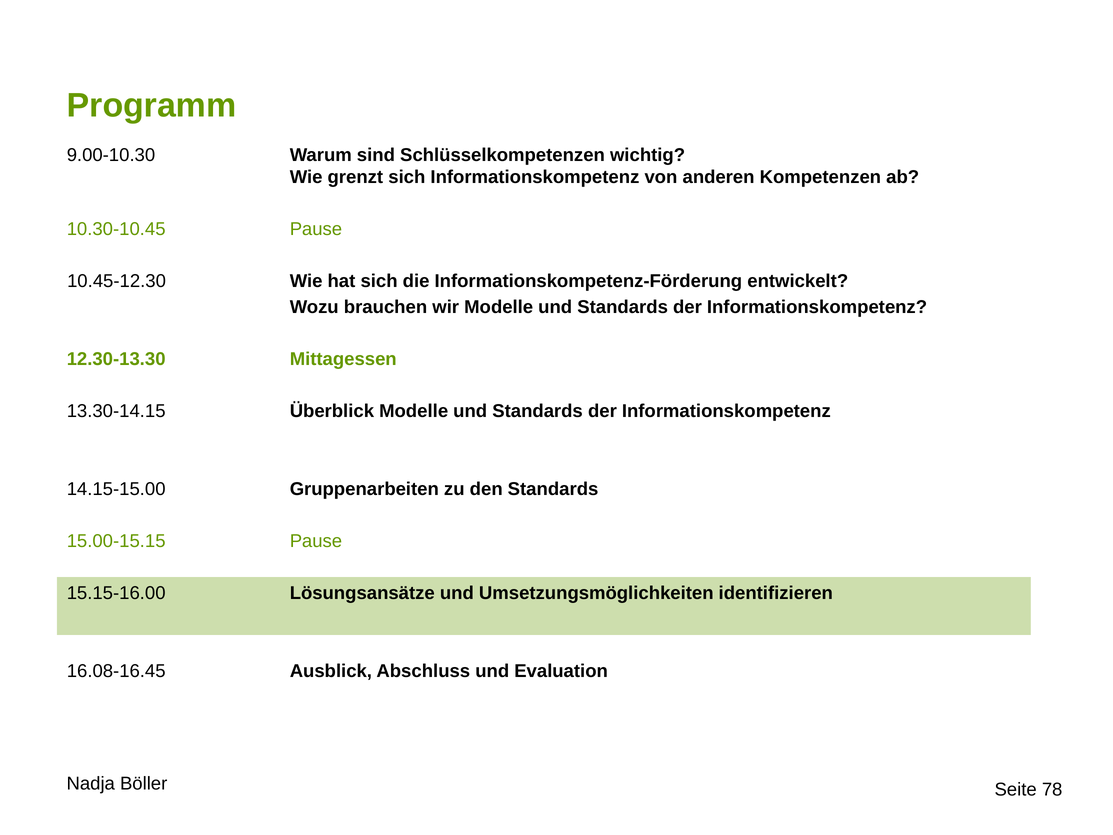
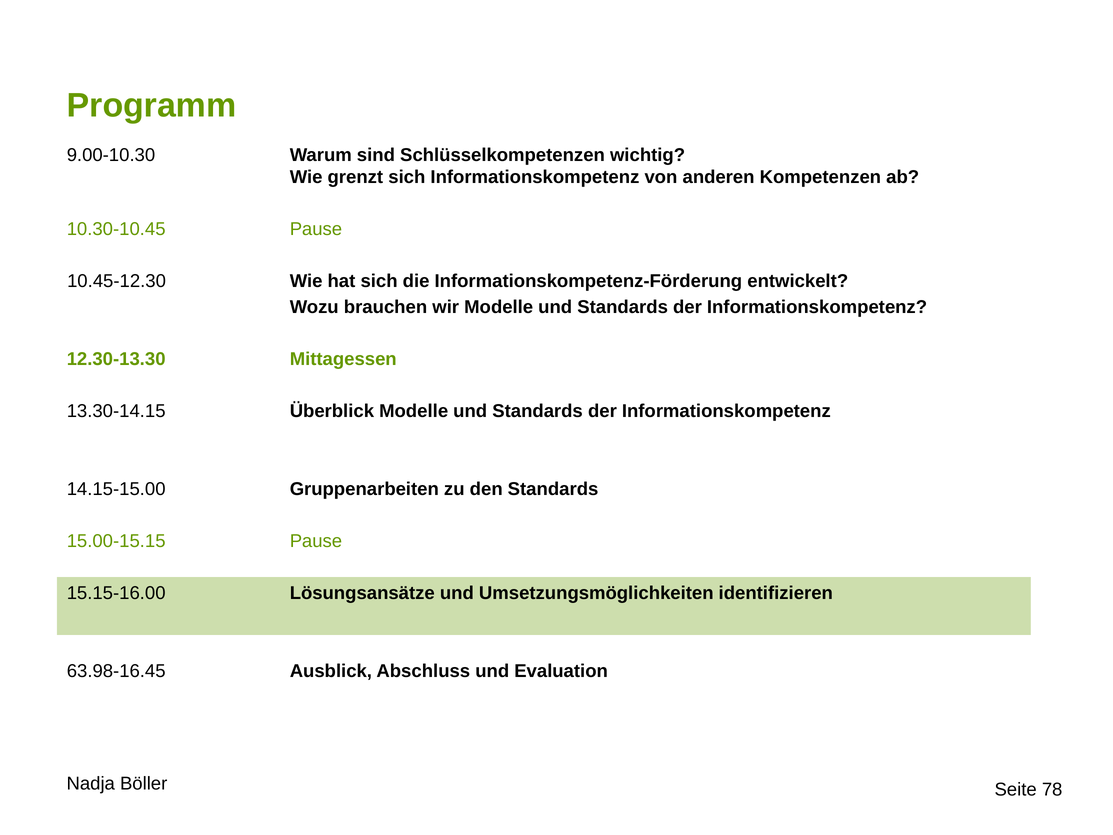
16.08-16.45: 16.08-16.45 -> 63.98-16.45 (116, 671)
